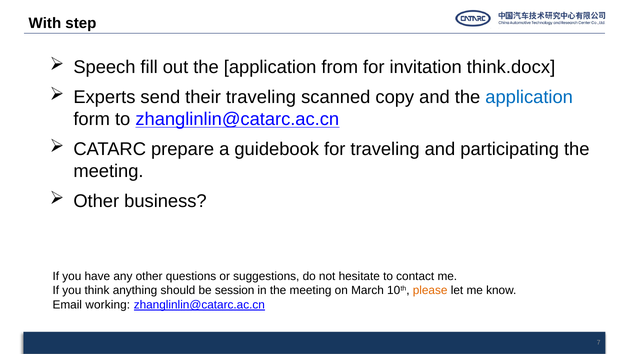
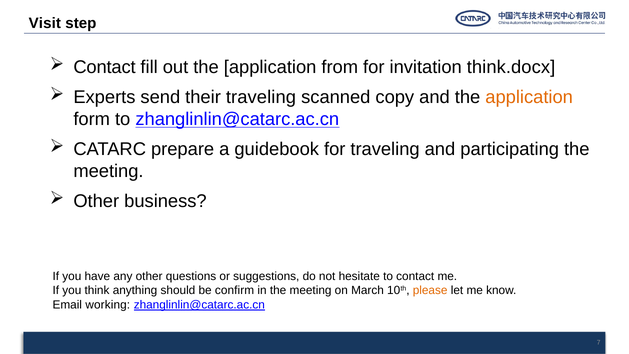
With: With -> Visit (45, 23)
Speech: Speech -> Contact (105, 67)
application colour: blue -> orange (529, 97)
session: session -> confirm (235, 290)
